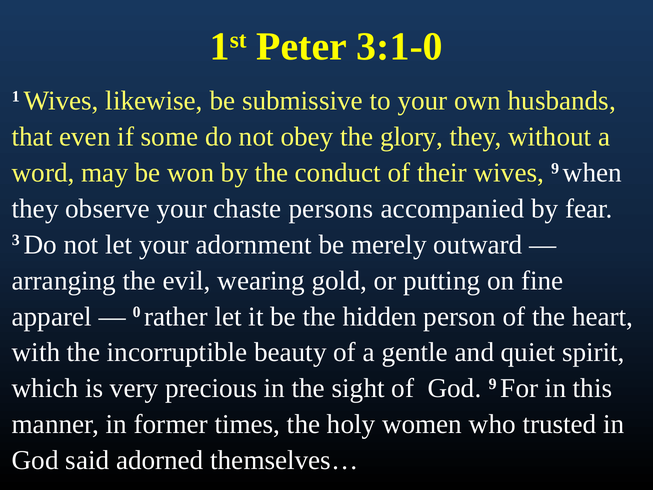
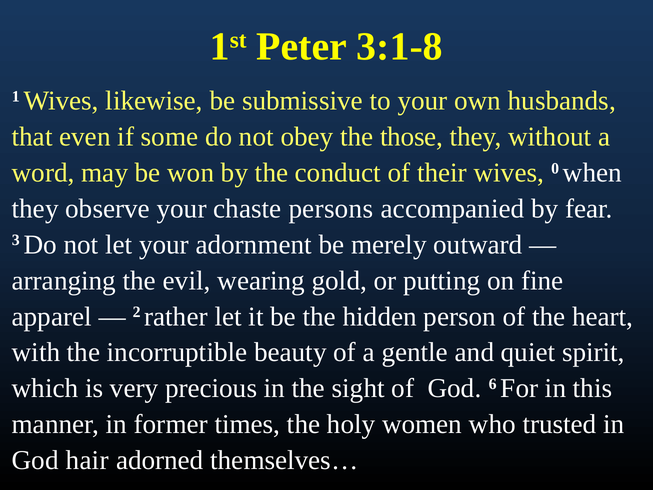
3:1-0: 3:1-0 -> 3:1-8 (400, 46)
glory: glory -> those (412, 137)
wives 9: 9 -> 0 (555, 168)
0: 0 -> 2 (137, 312)
God 9: 9 -> 6 (493, 384)
said: said -> hair (87, 460)
